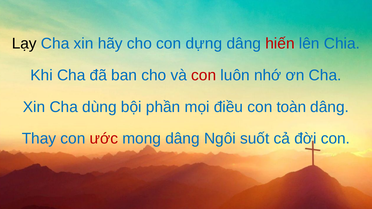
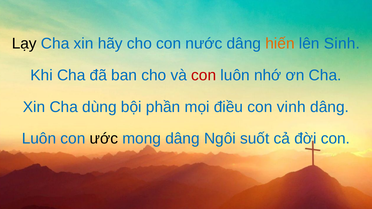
dựng: dựng -> nước (204, 44)
hiến colour: red -> orange (280, 44)
Chia: Chia -> Sinh (342, 44)
toàn: toàn -> vinh (291, 107)
Thay: Thay -> Luôn (39, 139)
ước colour: red -> black (104, 139)
